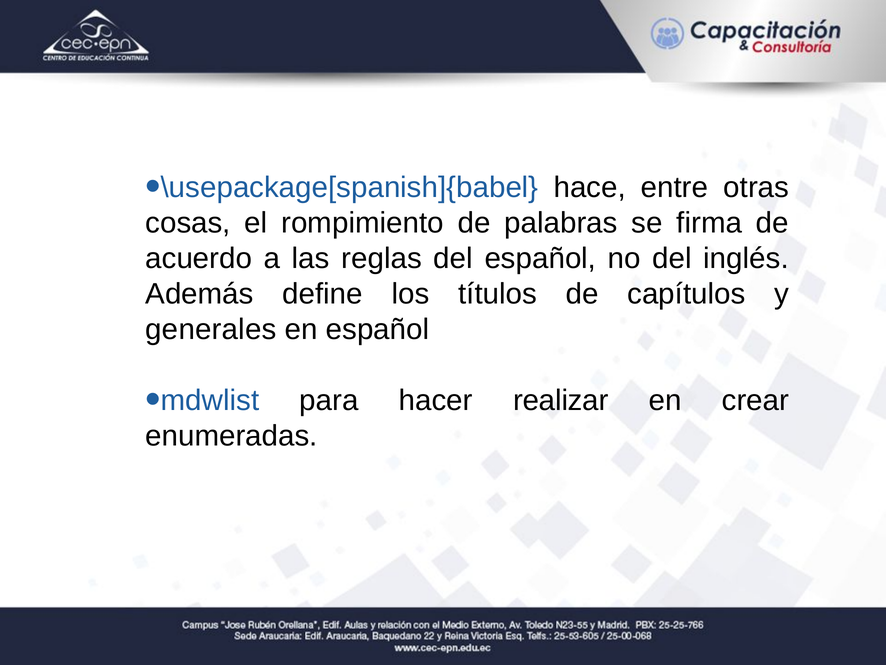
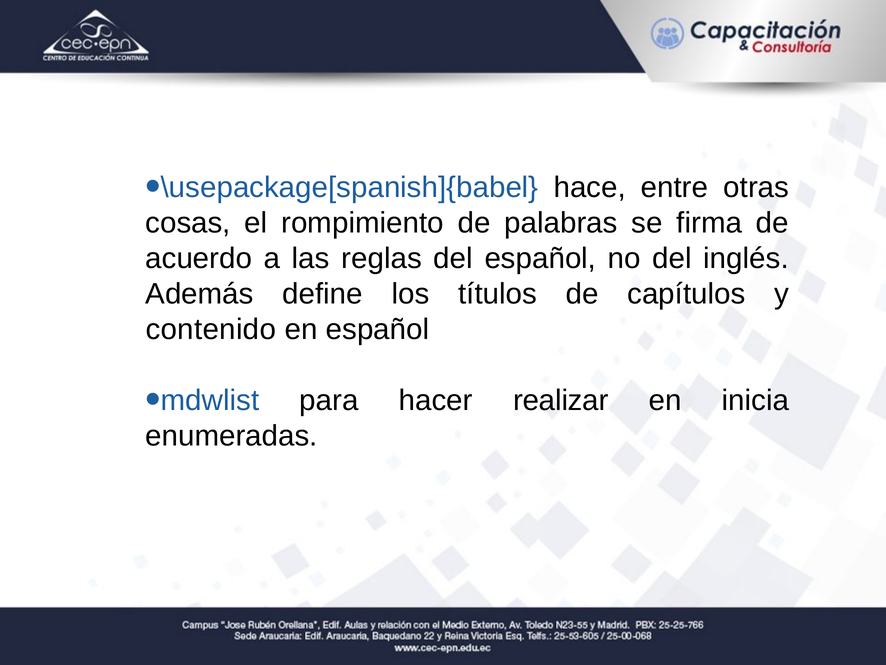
generales: generales -> contenido (211, 329)
crear: crear -> inicia (755, 400)
